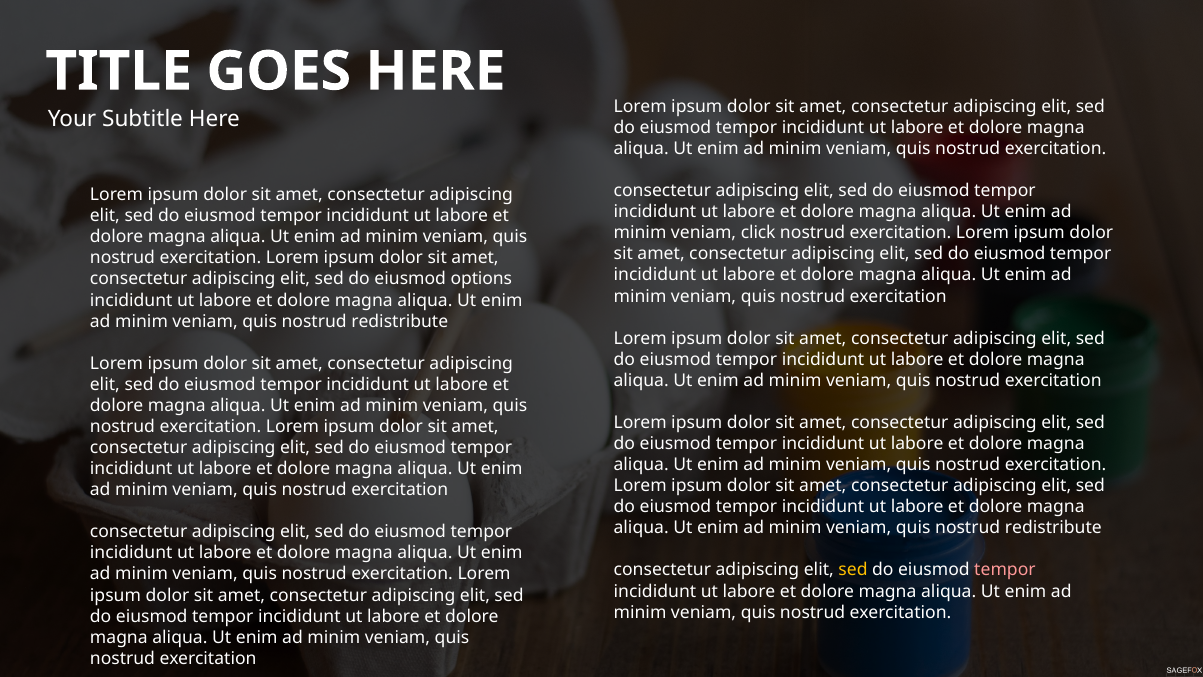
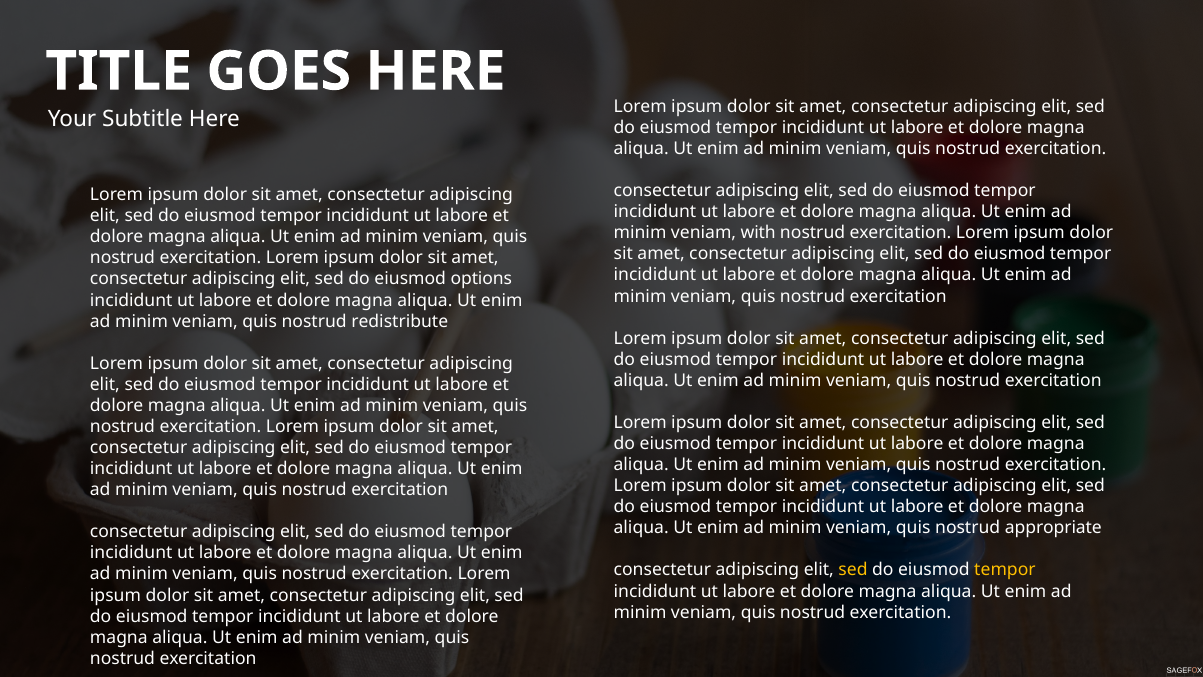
click: click -> with (758, 233)
redistribute: redistribute -> appropriate (1053, 528)
tempor colour: pink -> yellow (1005, 570)
